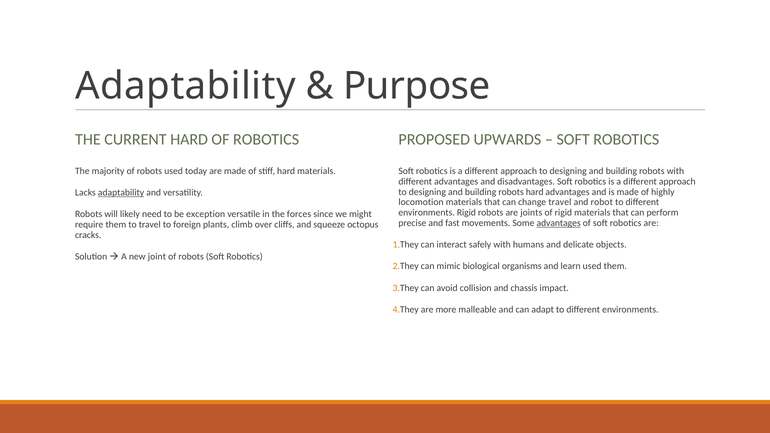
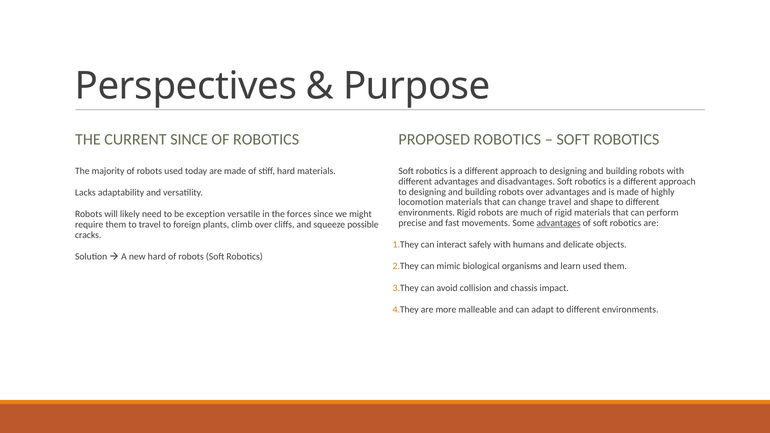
Adaptability: Adaptability -> Perspectives (186, 86)
CURRENT HARD: HARD -> SINCE (189, 140)
PROPOSED UPWARDS: UPWARDS -> ROBOTICS (507, 140)
robots hard: hard -> over (535, 192)
adaptability underline: present -> none (121, 193)
robot: robot -> shape (602, 202)
joints: joints -> much (531, 213)
octopus: octopus -> possible (363, 225)
new joint: joint -> hard (157, 257)
